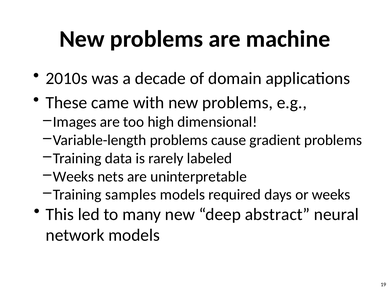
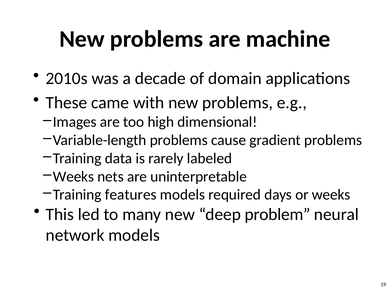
samples: samples -> features (131, 195)
abstract: abstract -> problem (278, 215)
